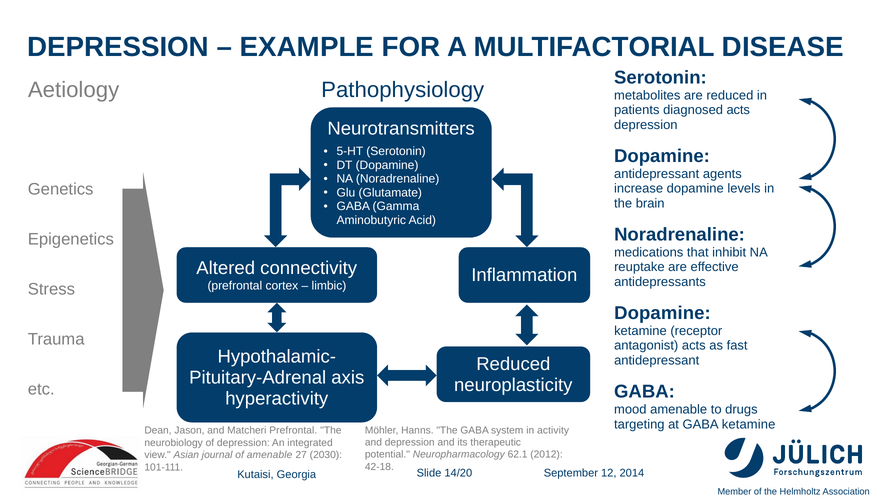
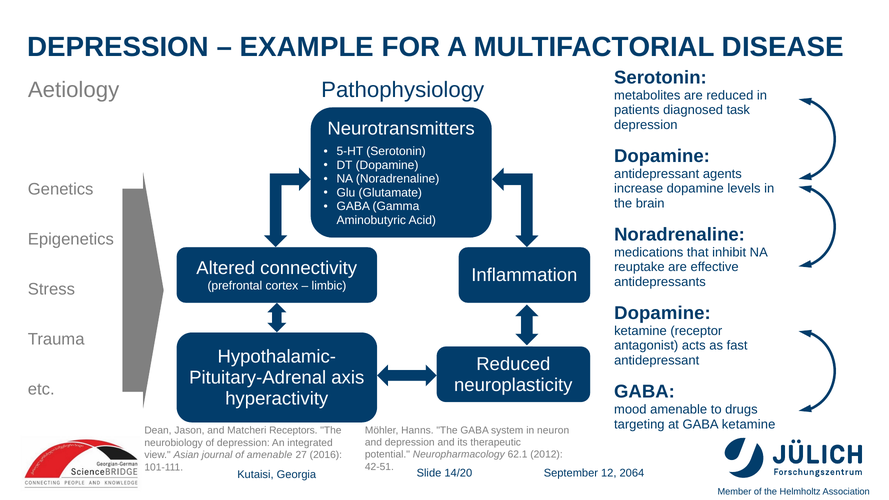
diagnosed acts: acts -> task (738, 110)
activity: activity -> neuron (553, 430)
Matcheri Prefrontal: Prefrontal -> Receptors (293, 431)
2030: 2030 -> 2016 (326, 455)
42-18: 42-18 -> 42-51 (379, 467)
2014: 2014 -> 2064 (632, 473)
